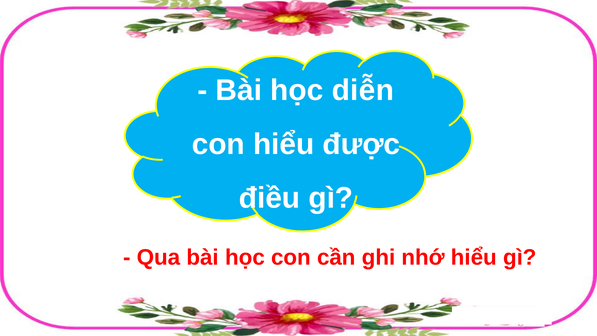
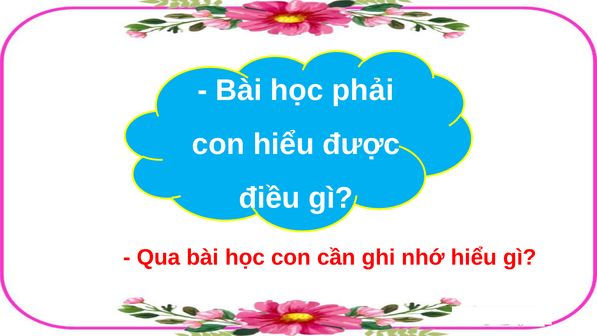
diễn: diễn -> phải (363, 90)
